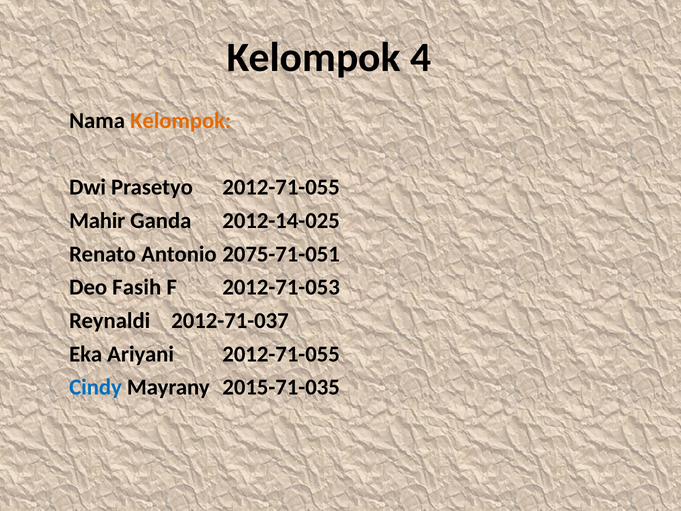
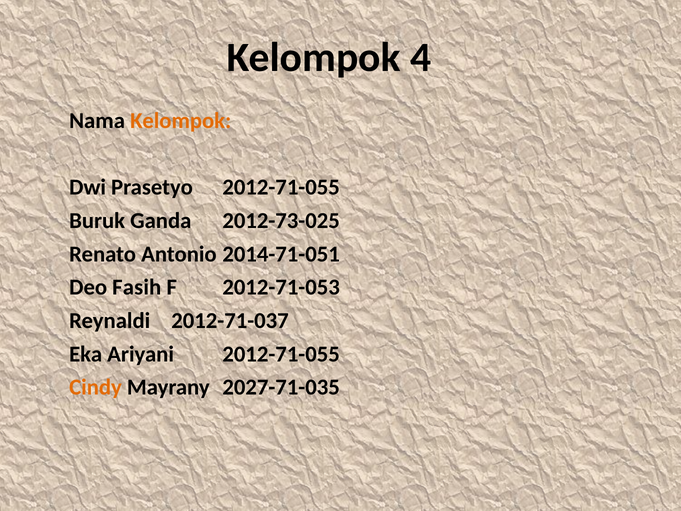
Mahir: Mahir -> Buruk (97, 221)
2012-14-025: 2012-14-025 -> 2012-73-025 (281, 221)
2075-71-051: 2075-71-051 -> 2014-71-051 (281, 254)
Cindy colour: blue -> orange (96, 387)
2015-71-035: 2015-71-035 -> 2027-71-035 (281, 387)
